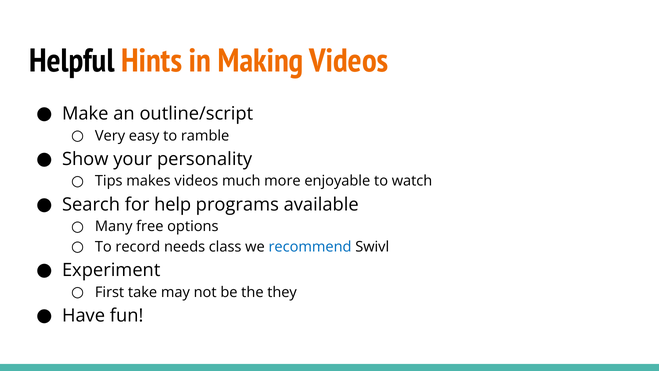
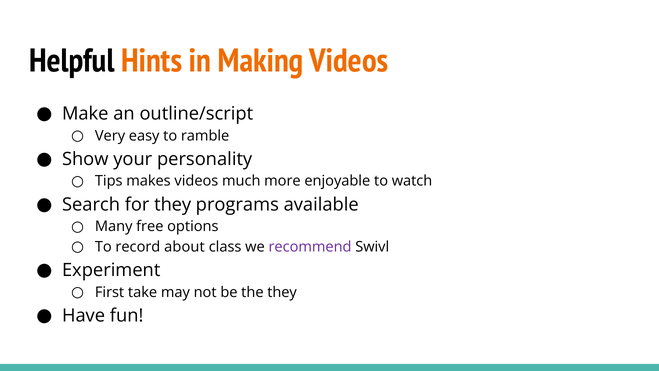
for help: help -> they (173, 204)
needs: needs -> about (184, 247)
recommend colour: blue -> purple (310, 247)
